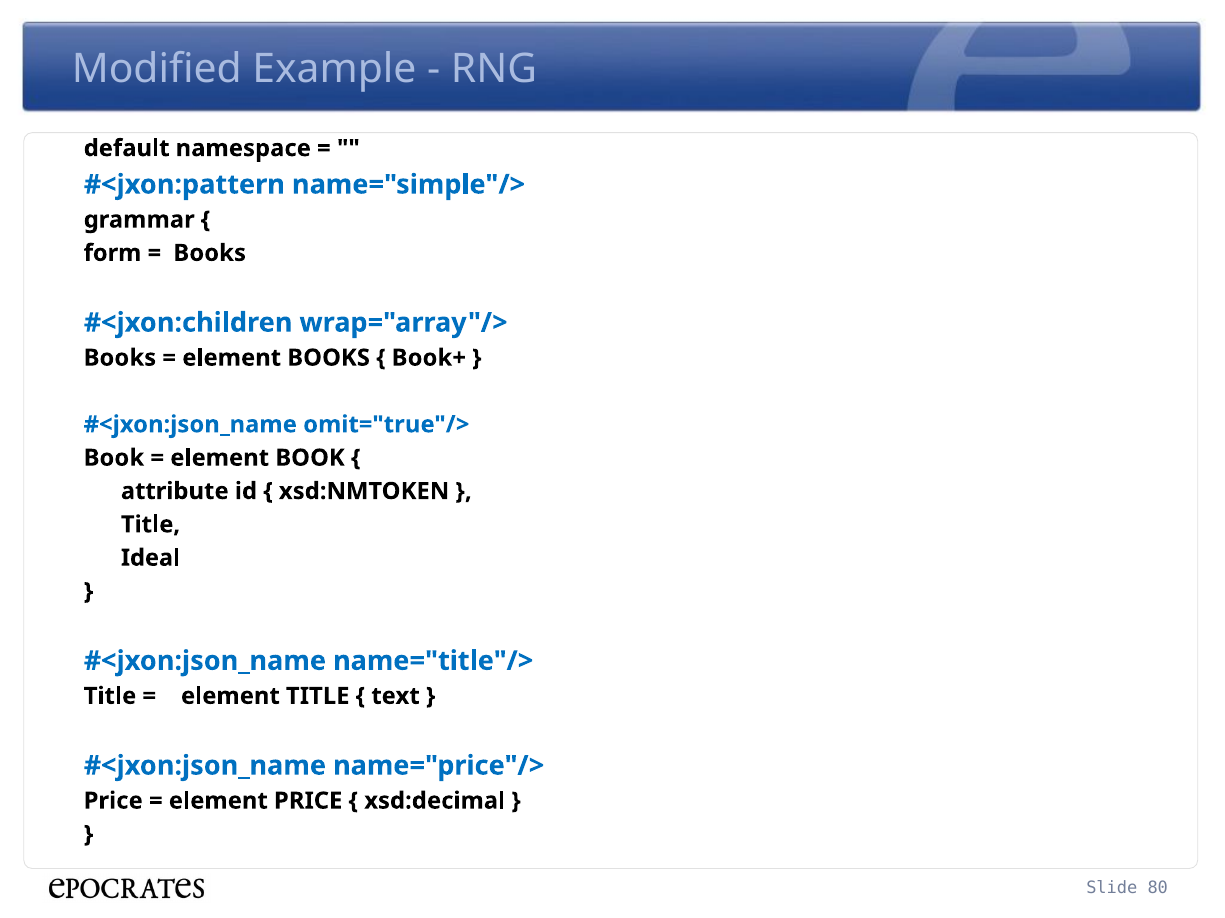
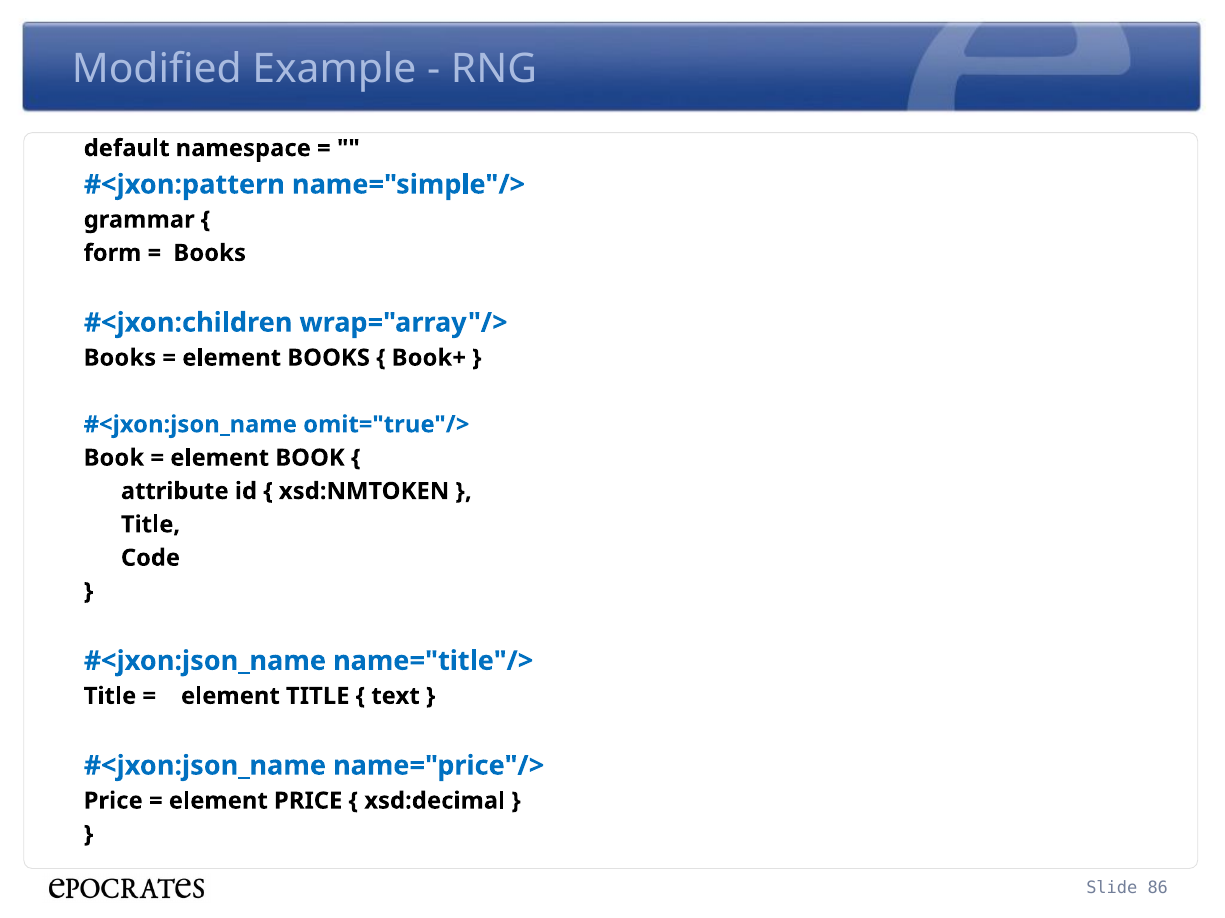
Ideal: Ideal -> Code (150, 558)
80: 80 -> 86 (1158, 889)
